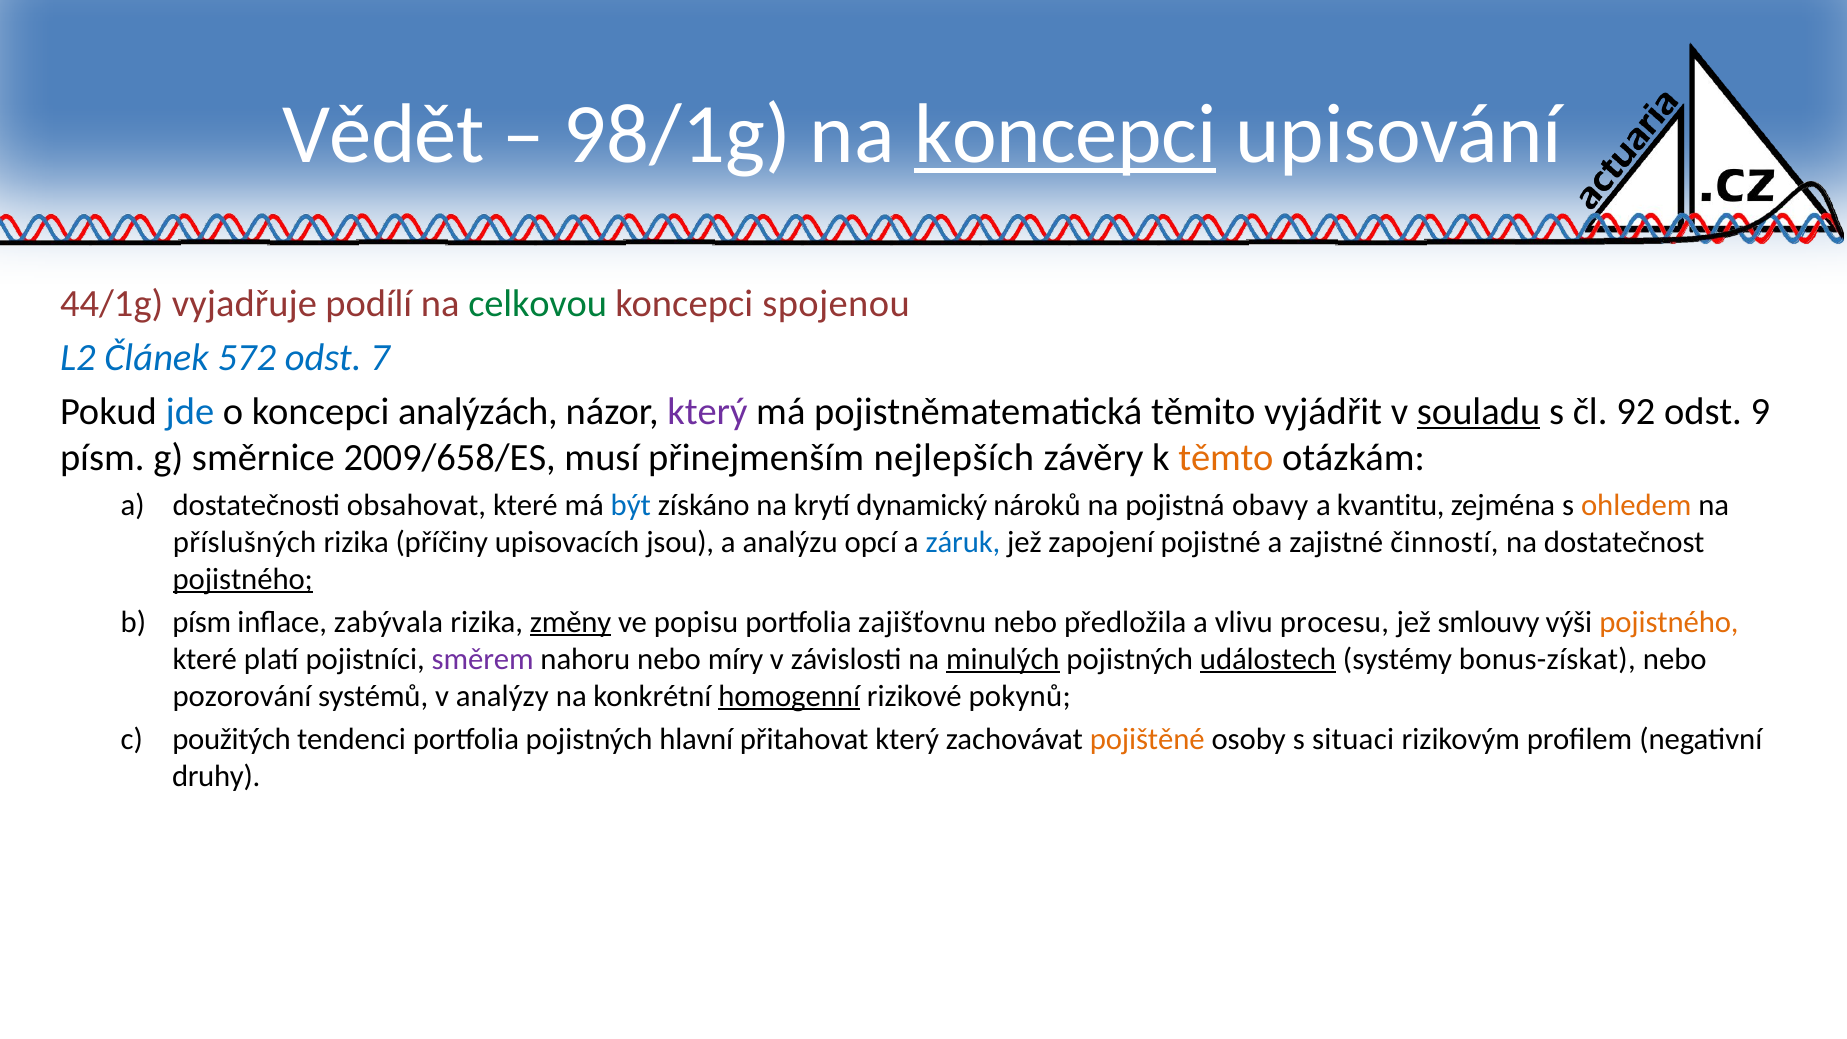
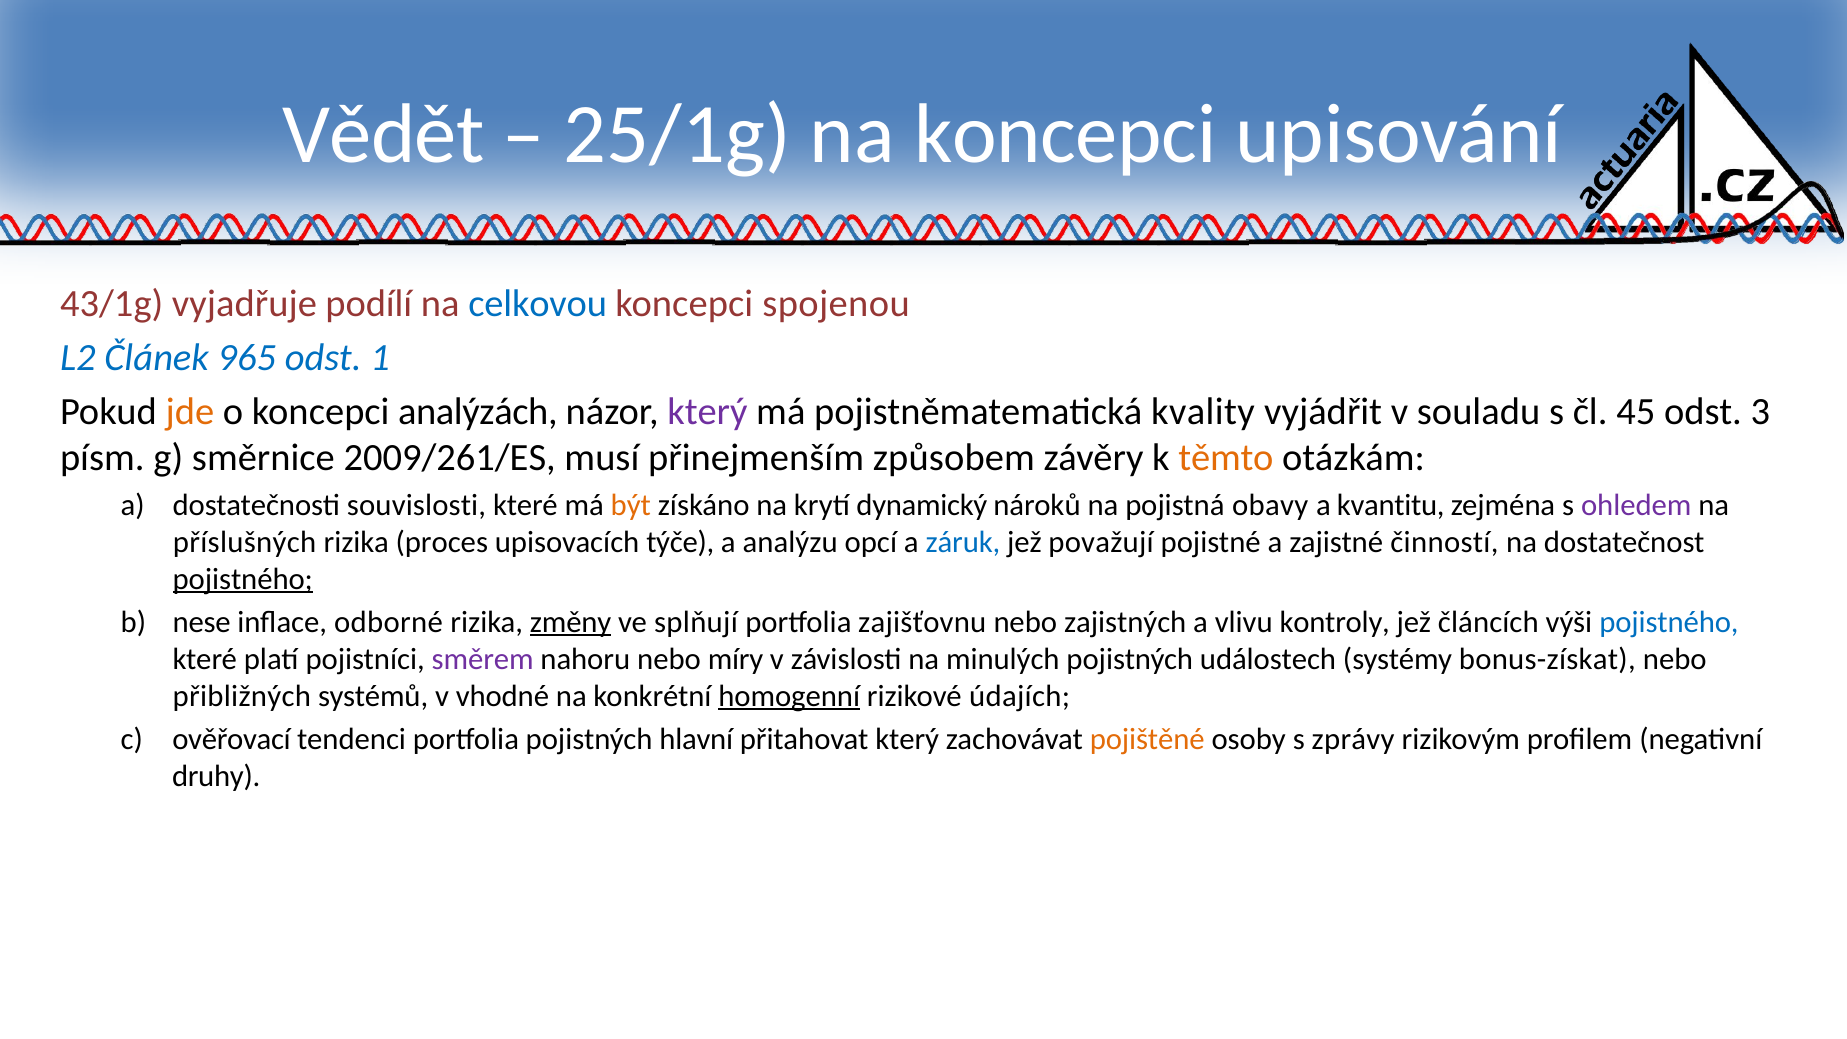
98/1g: 98/1g -> 25/1g (677, 134)
koncepci underline: present -> none (1065, 134)
44/1g: 44/1g -> 43/1g (112, 304)
celkovou colour: green -> blue (538, 304)
572: 572 -> 965 (247, 358)
7: 7 -> 1 (380, 358)
jde colour: blue -> orange (190, 412)
těmito: těmito -> kvality (1203, 412)
souladu underline: present -> none (1479, 412)
92: 92 -> 45 (1636, 412)
9: 9 -> 3 (1760, 412)
2009/658/ES: 2009/658/ES -> 2009/261/ES (450, 458)
nejlepších: nejlepších -> způsobem (954, 458)
obsahovat: obsahovat -> souvislosti (417, 505)
být colour: blue -> orange (631, 505)
ohledem colour: orange -> purple (1636, 505)
příčiny: příčiny -> proces (442, 542)
jsou: jsou -> týče (680, 542)
zapojení: zapojení -> považují (1101, 542)
písm: písm -> nese (202, 622)
zabývala: zabývala -> odborné (389, 622)
popisu: popisu -> splňují (696, 622)
předložila: předložila -> zajistných (1125, 622)
procesu: procesu -> kontroly (1335, 622)
smlouvy: smlouvy -> článcích (1488, 622)
pojistného colour: orange -> blue (1669, 622)
minulých underline: present -> none (1003, 659)
událostech underline: present -> none (1268, 659)
pozorování: pozorování -> přibližných (242, 696)
analýzy: analýzy -> vhodné (502, 696)
pokynů: pokynů -> údajích (1020, 696)
použitých: použitých -> ověřovací (232, 739)
situaci: situaci -> zprávy (1353, 739)
